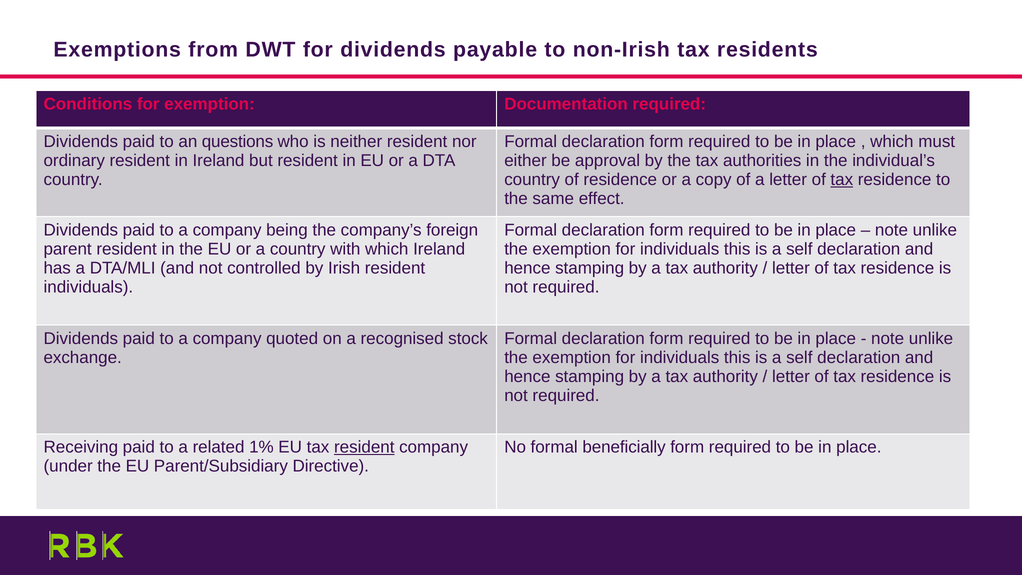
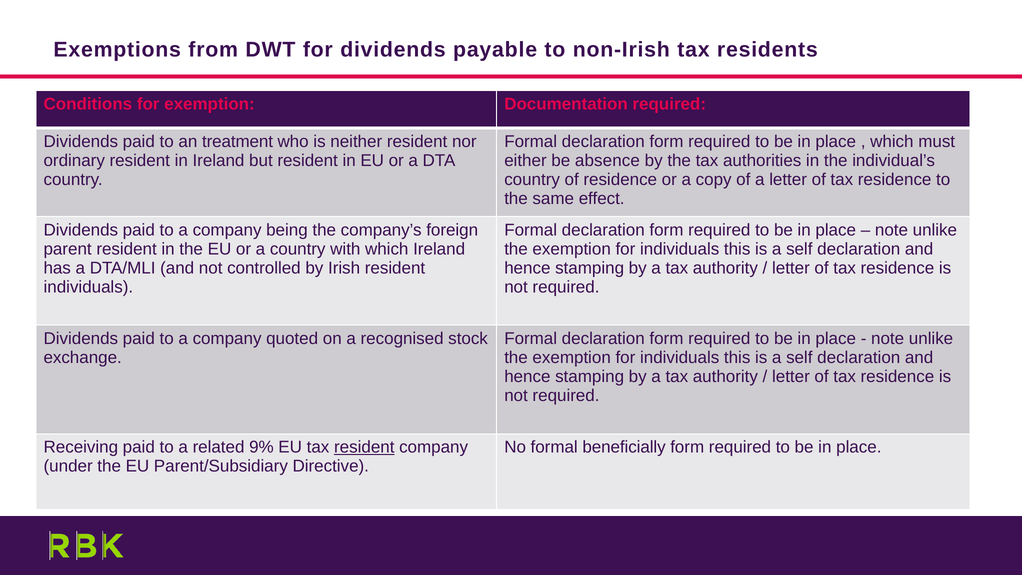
questions: questions -> treatment (238, 142)
approval: approval -> absence (607, 161)
tax underline: present -> none (842, 180)
1%: 1% -> 9% (261, 447)
